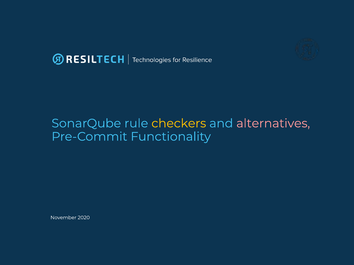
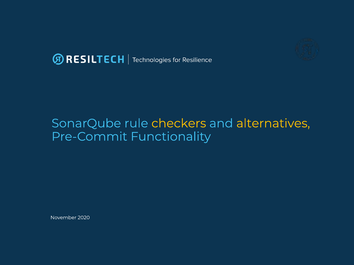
alternatives colour: pink -> yellow (273, 124)
